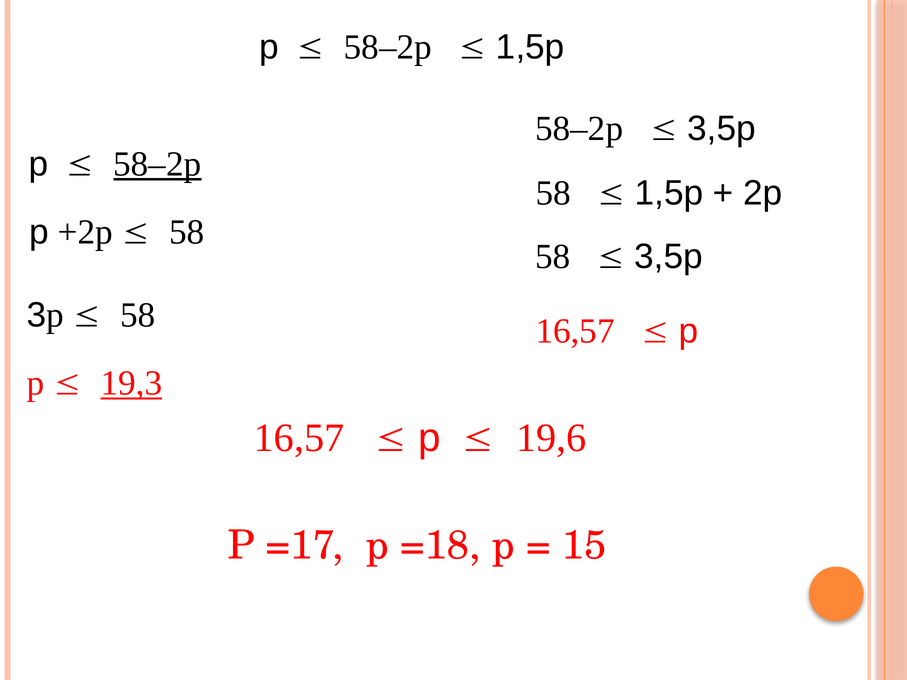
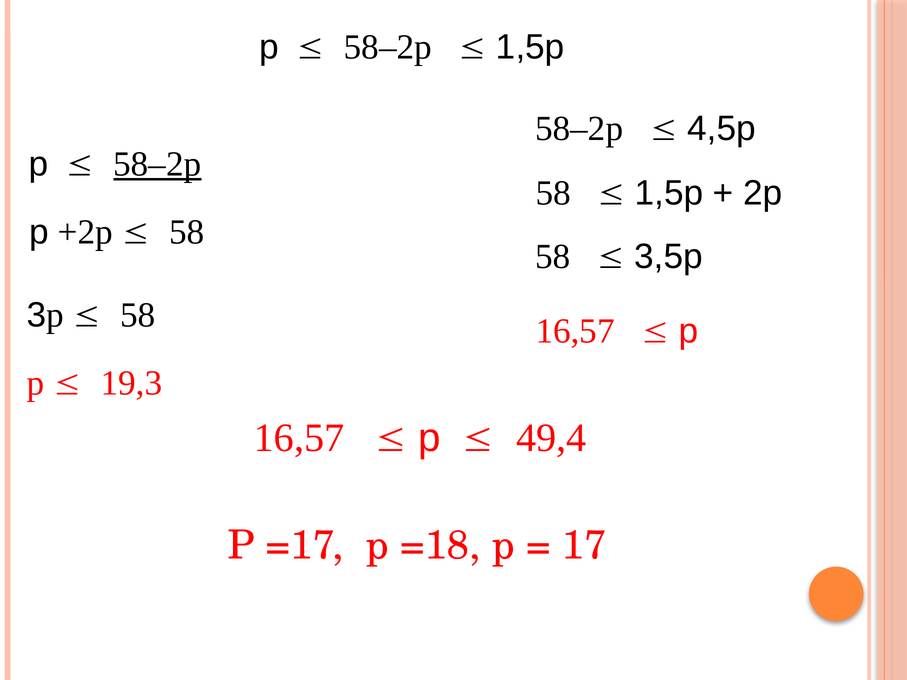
3,5p: 3,5p -> 4,5p (722, 129)
19,3 underline: present -> none (131, 383)
19,6: 19,6 -> 49,4 (551, 438)
15: 15 -> 17 (584, 546)
